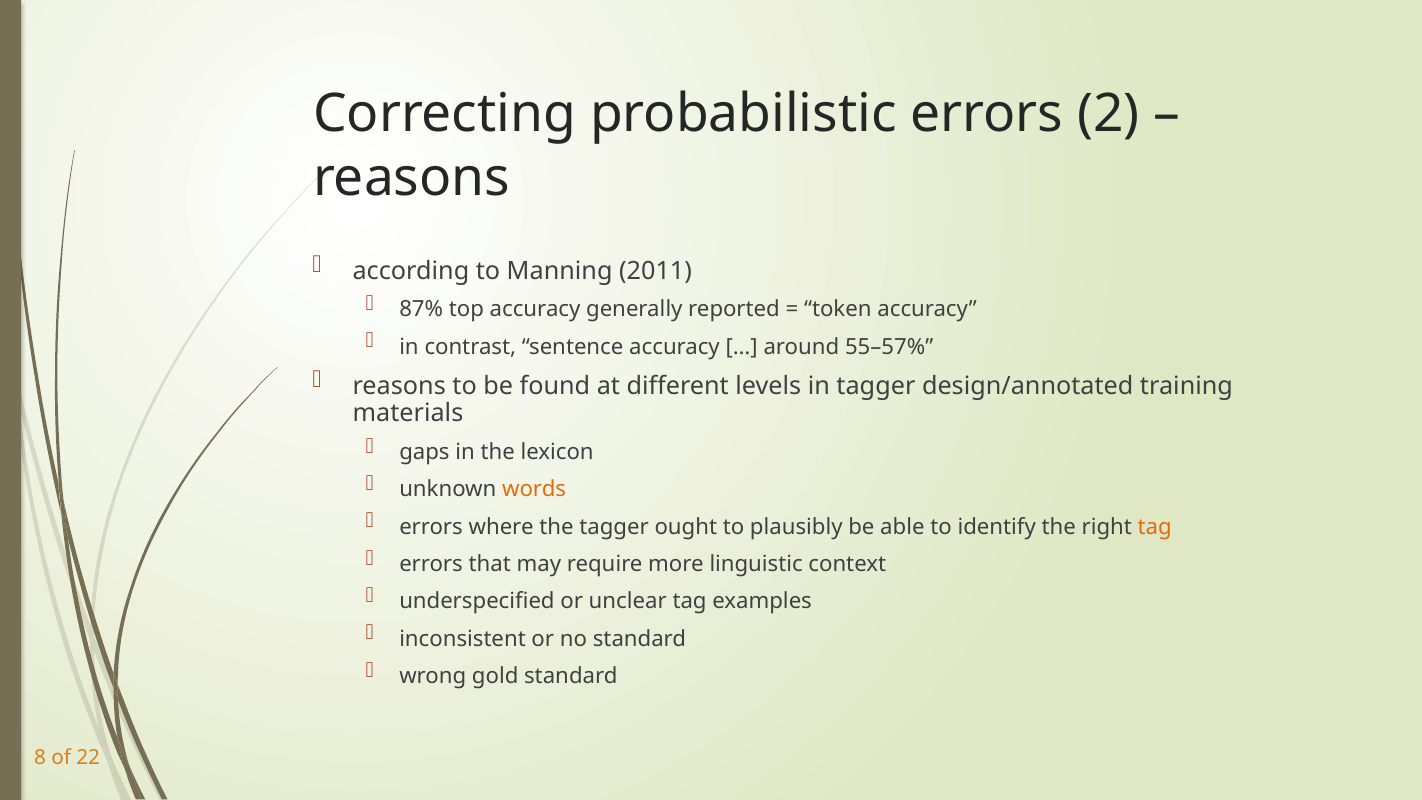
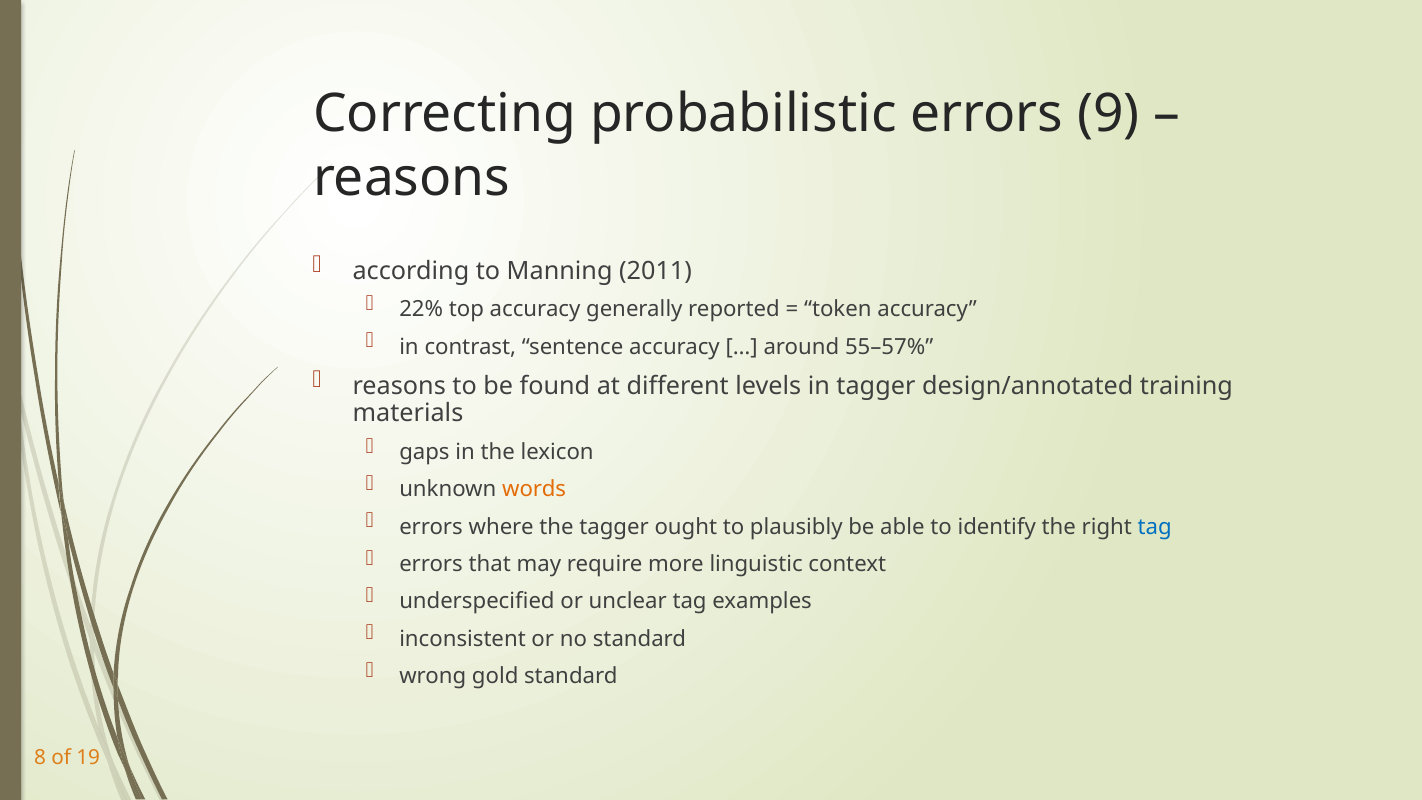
2: 2 -> 9 (1108, 114)
87%: 87% -> 22% (421, 310)
tag colour: orange -> blue (1155, 527)
22: 22 -> 19 (88, 758)
